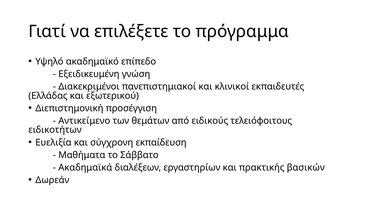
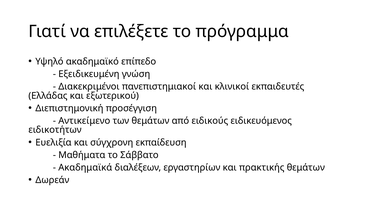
τελειόφοιτους: τελειόφοιτους -> ειδικευόμενος (261, 121)
πρακτικής βασικών: βασικών -> θεμάτων (306, 167)
